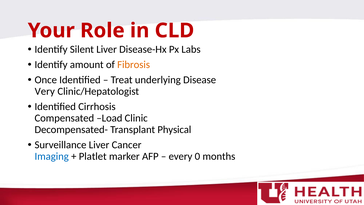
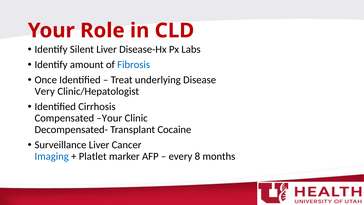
Fibrosis colour: orange -> blue (134, 65)
Compensated Load: Load -> Your (109, 118)
Physical: Physical -> Cocaine (174, 130)
0: 0 -> 8 (197, 156)
